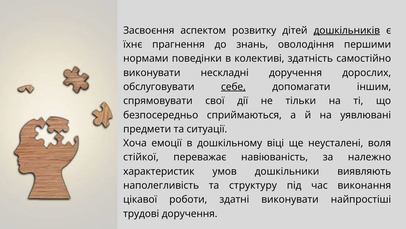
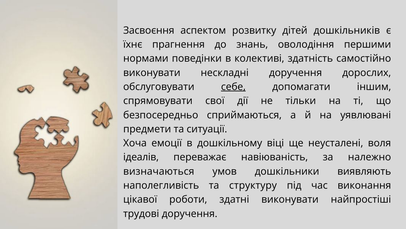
дошкільників underline: present -> none (347, 30)
стійкої: стійкої -> ідеалів (141, 157)
характеристик: характеристик -> визначаються (159, 171)
